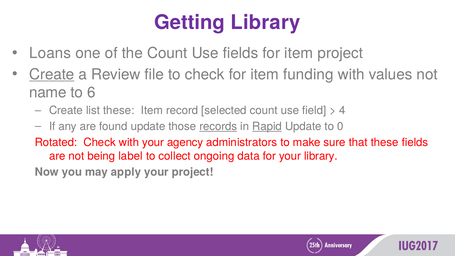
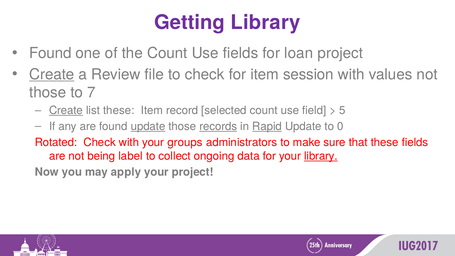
Loans: Loans -> Found (50, 53)
fields for item: item -> loan (299, 53)
funding: funding -> session (308, 74)
name: name -> those (48, 93)
6: 6 -> 7 (91, 93)
Create underline: none -> present (66, 111)
4: 4 -> 5 (342, 111)
update underline: none -> present (148, 126)
agency: agency -> groups (185, 142)
library underline: none -> present (321, 156)
